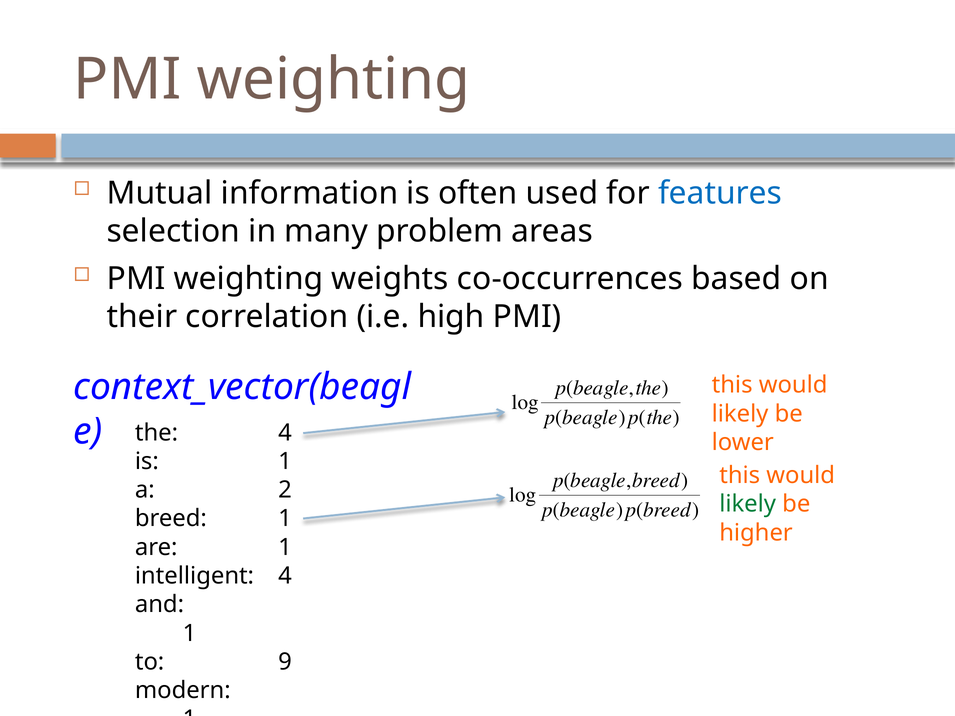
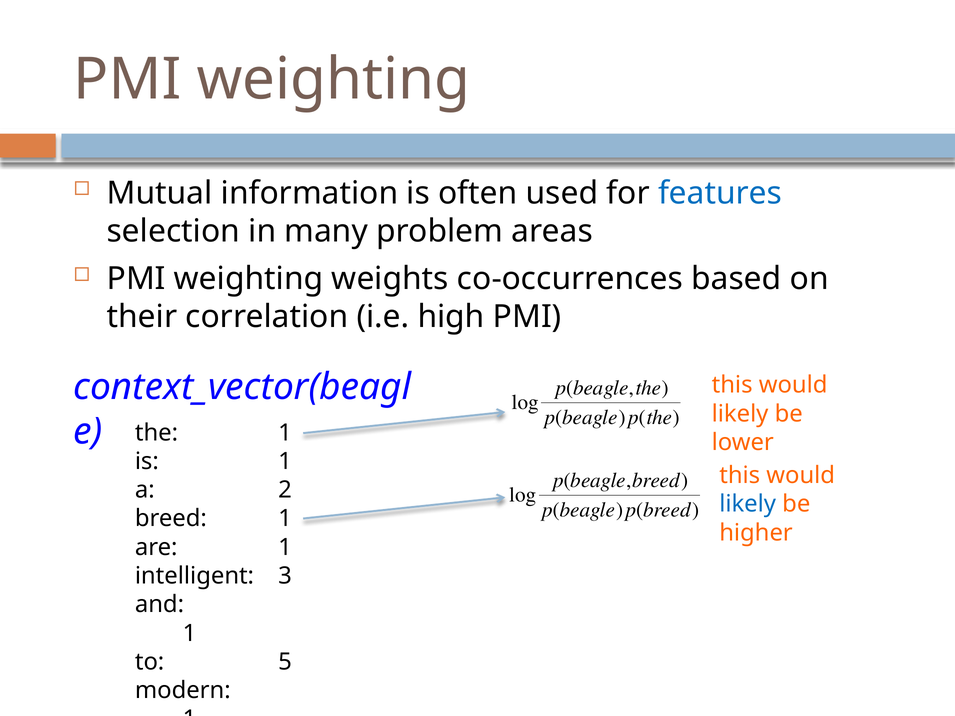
the 4: 4 -> 1 (285, 433)
likely colour: green -> blue (748, 504)
intelligent 4: 4 -> 3 (285, 576)
9: 9 -> 5 (285, 662)
